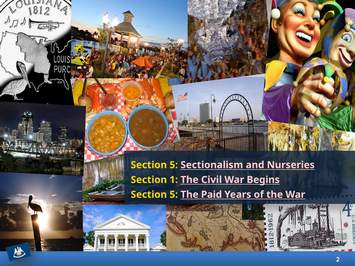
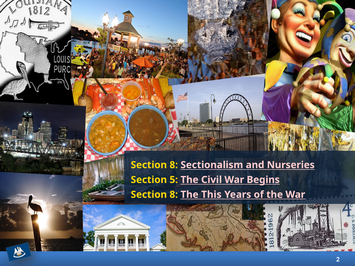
5: 5 -> 8 (174, 165)
1: 1 -> 5 (174, 180)
5: 5 -> 8 (174, 195)
Paid: Paid -> This (211, 195)
